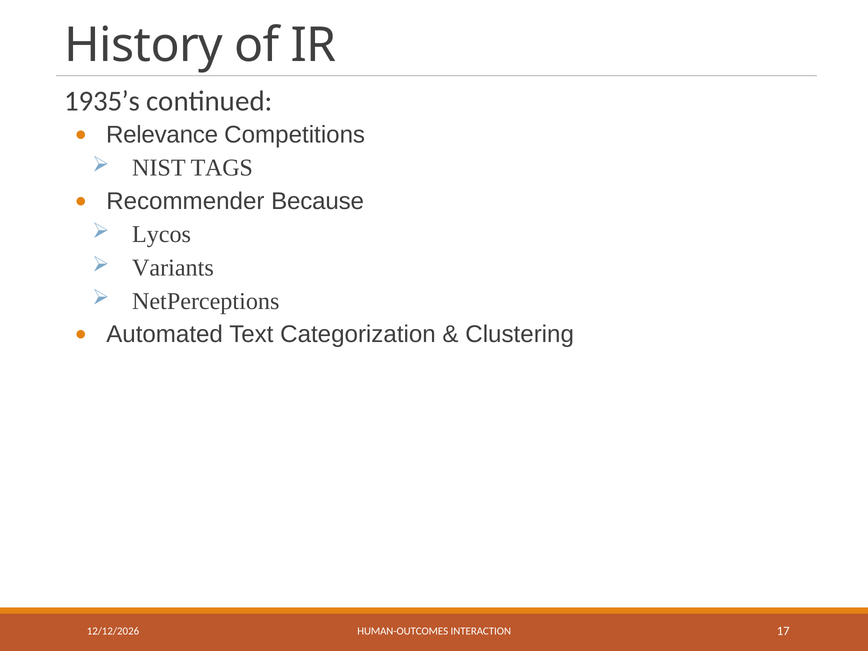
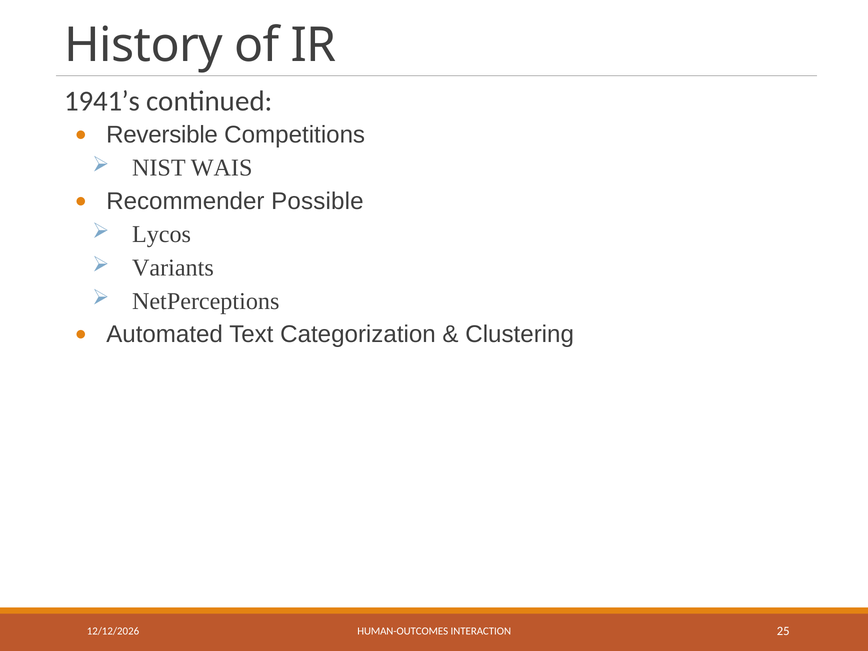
1935’s: 1935’s -> 1941’s (102, 101)
Relevance: Relevance -> Reversible (162, 135)
TAGS: TAGS -> WAIS (222, 168)
Because: Because -> Possible (317, 201)
17: 17 -> 25 (783, 631)
